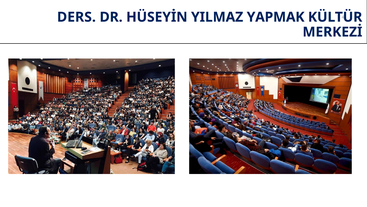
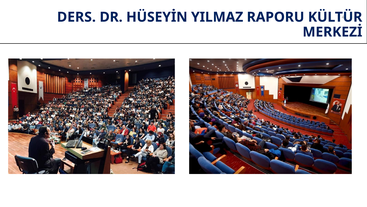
YAPMAK: YAPMAK -> RAPORU (276, 17)
